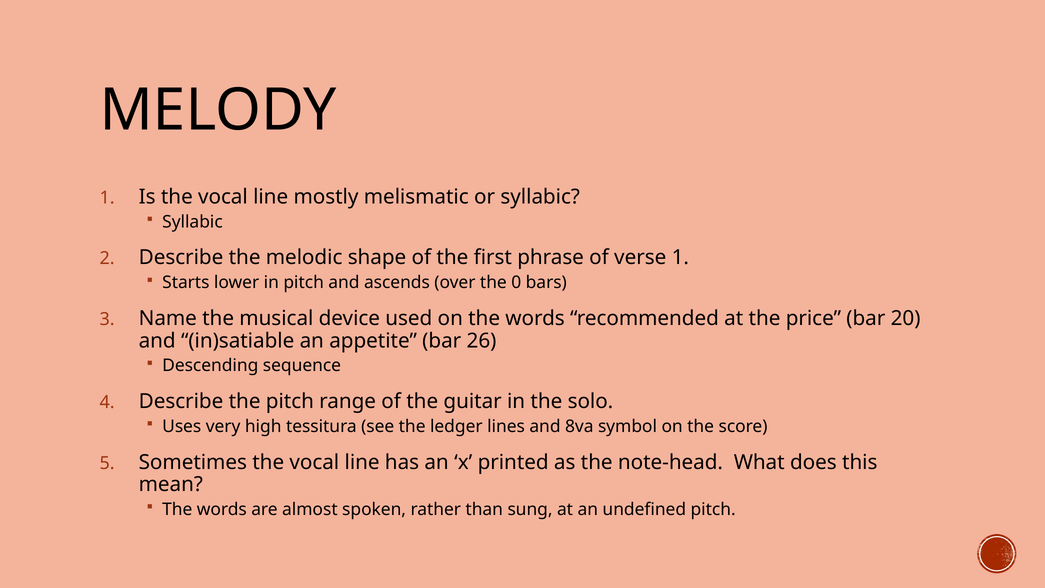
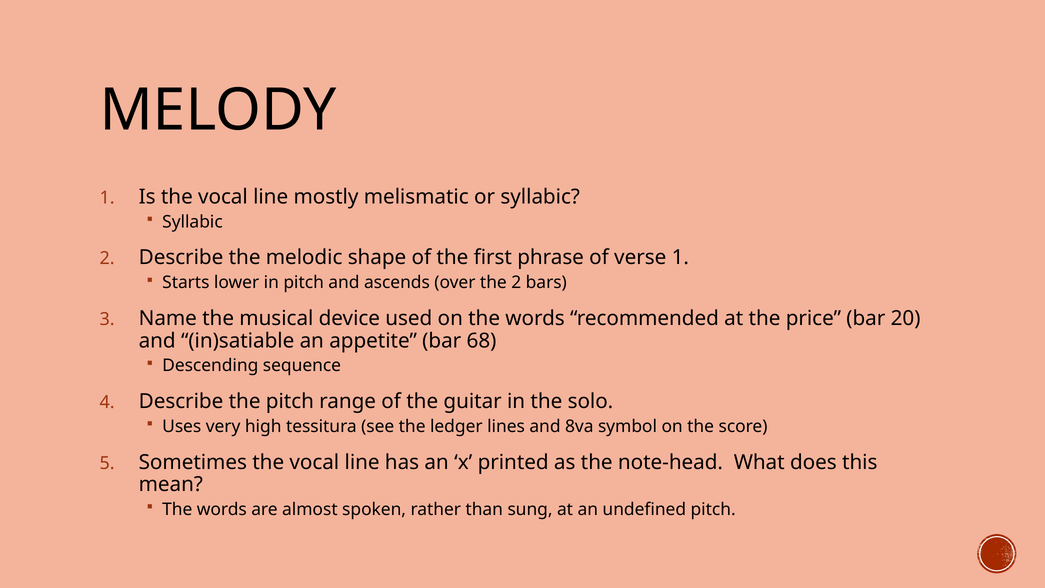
the 0: 0 -> 2 (516, 282)
26: 26 -> 68 (481, 341)
